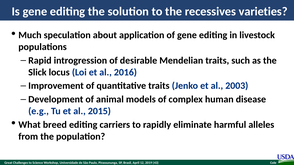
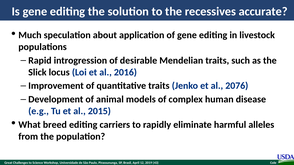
varieties: varieties -> accurate (263, 12)
2003: 2003 -> 2076 (237, 86)
